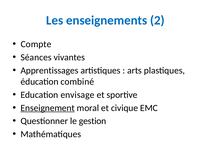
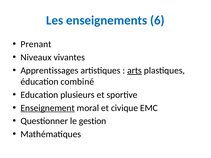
2: 2 -> 6 (157, 20)
Compte: Compte -> Prenant (36, 44)
Séances: Séances -> Niveaux (36, 57)
arts underline: none -> present (135, 71)
envisage: envisage -> plusieurs (77, 95)
